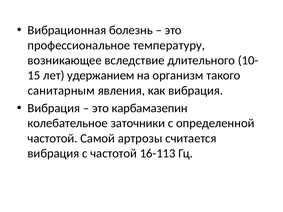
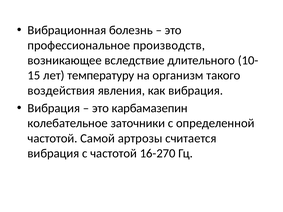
температуру: температуру -> производств (169, 45)
удержанием: удержанием -> температуру (101, 76)
санитарным: санитарным -> воздействия (61, 91)
16-113: 16-113 -> 16-270 (158, 154)
